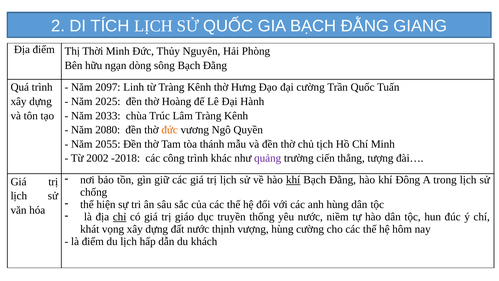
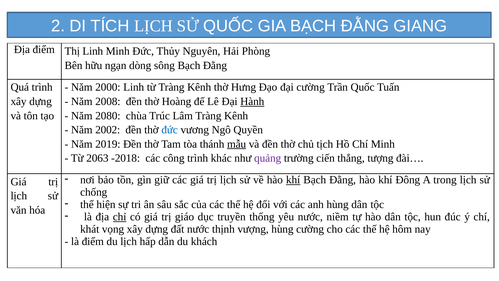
Thị Thời: Thời -> Linh (93, 51)
2097: 2097 -> 2000 (108, 87)
2025: 2025 -> 2008 (108, 101)
Hành underline: none -> present (252, 101)
2033: 2033 -> 2080 (108, 116)
2080: 2080 -> 2002 (108, 130)
đức colour: orange -> blue (170, 130)
2055: 2055 -> 2019 (108, 144)
mẫu underline: none -> present (237, 144)
2002: 2002 -> 2063 (97, 158)
